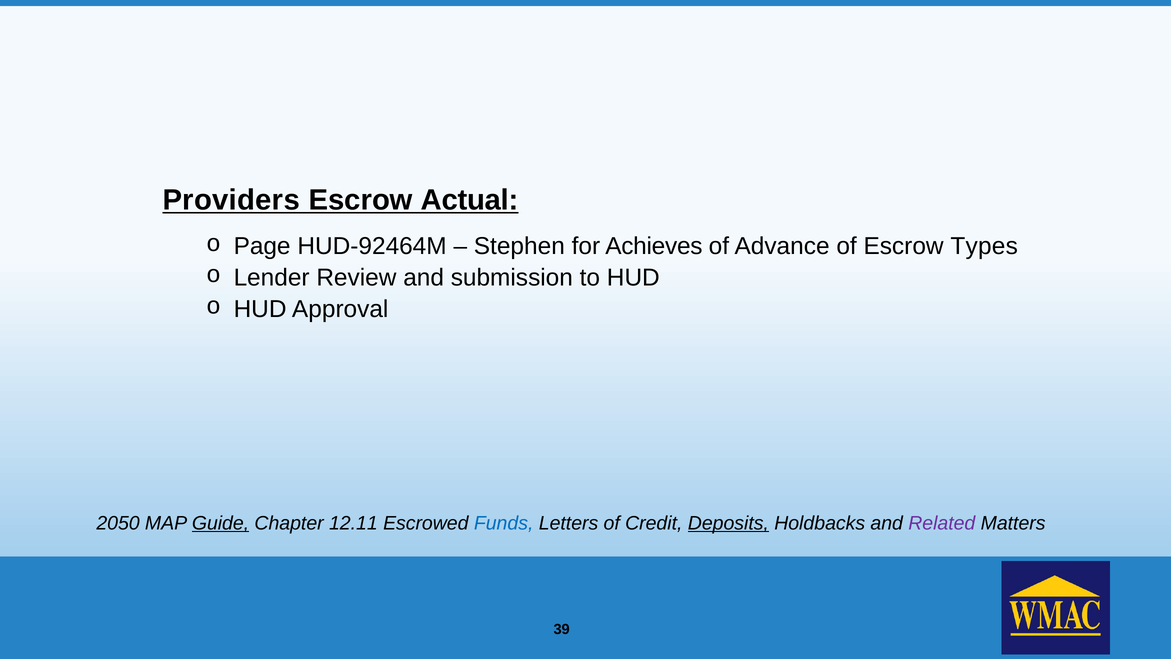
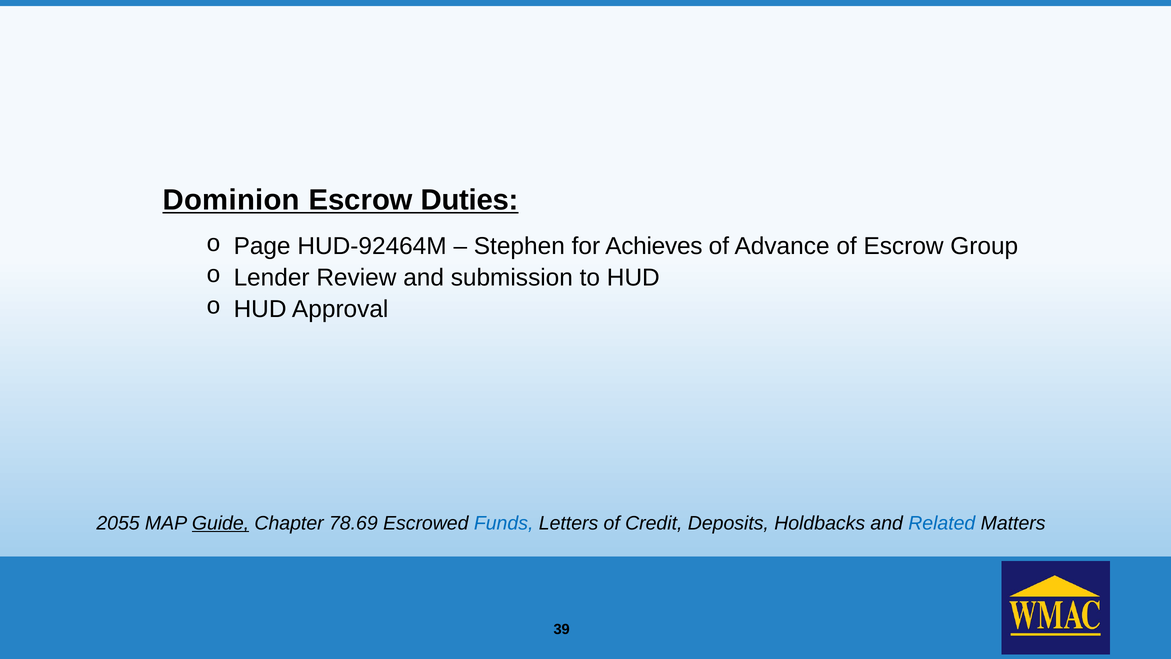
Providers: Providers -> Dominion (231, 200)
Actual: Actual -> Duties (470, 200)
Types: Types -> Group (984, 246)
2050: 2050 -> 2055 (118, 523)
12.11: 12.11 -> 78.69 (353, 523)
Deposits underline: present -> none (728, 523)
Related colour: purple -> blue (942, 523)
